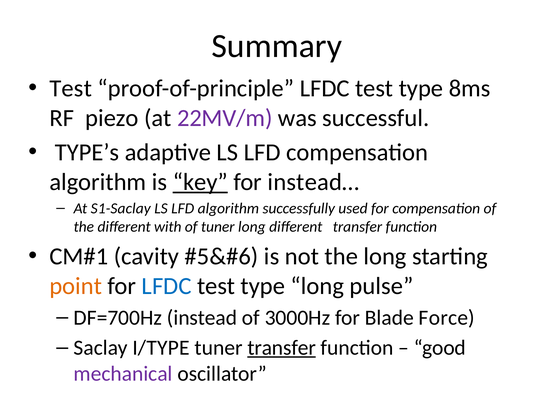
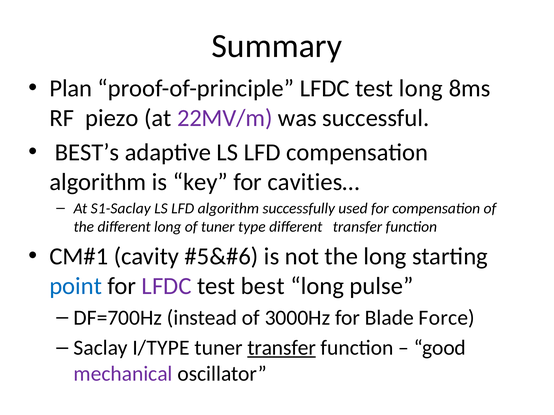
Test: Test -> Plan (71, 89)
proof-of-principle LFDC test type: type -> long (421, 89)
TYPE’s: TYPE’s -> BEST’s (87, 153)
key underline: present -> none (200, 182)
instead…: instead… -> cavities… (313, 182)
different with: with -> long (168, 227)
tuner long: long -> type (252, 227)
point colour: orange -> blue (76, 286)
LFDC colour: blue -> purple (167, 286)
type: type -> best (263, 286)
